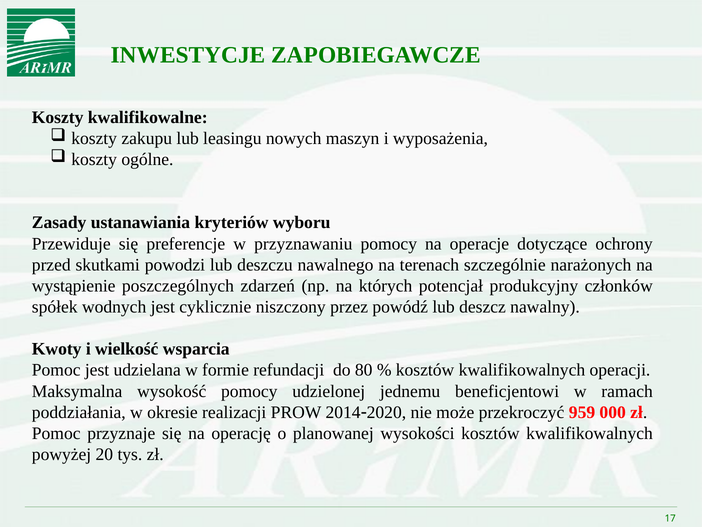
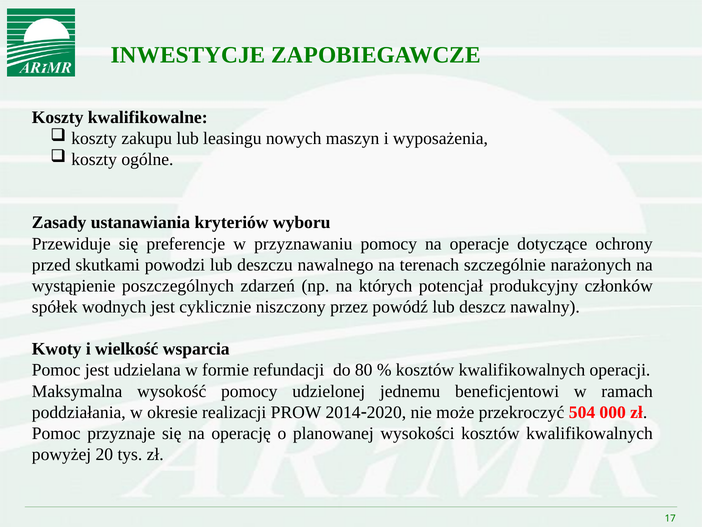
959: 959 -> 504 (582, 412)
